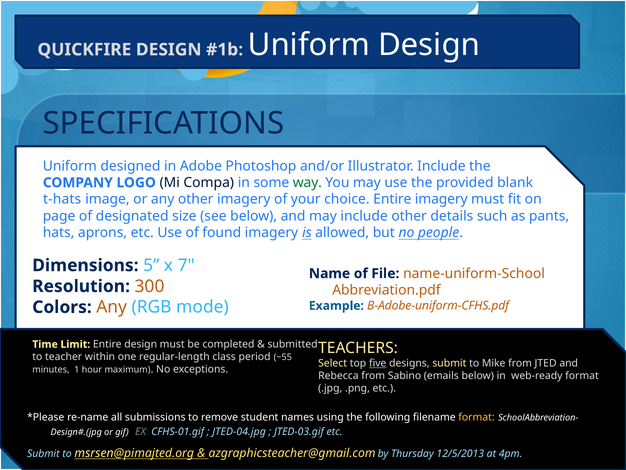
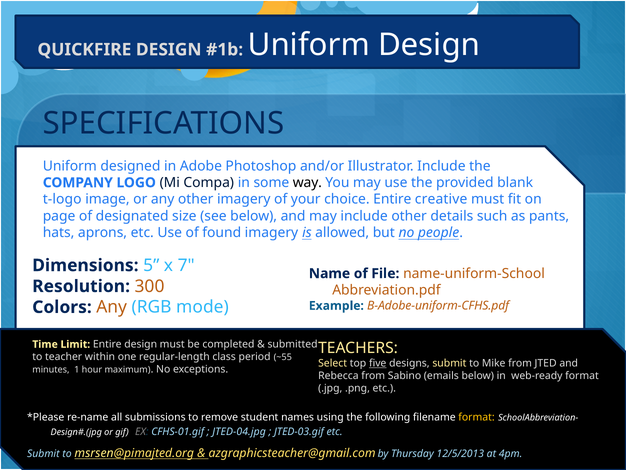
way colour: green -> black (307, 182)
t-hats: t-hats -> t-logo (62, 199)
Entire imagery: imagery -> creative (441, 199)
